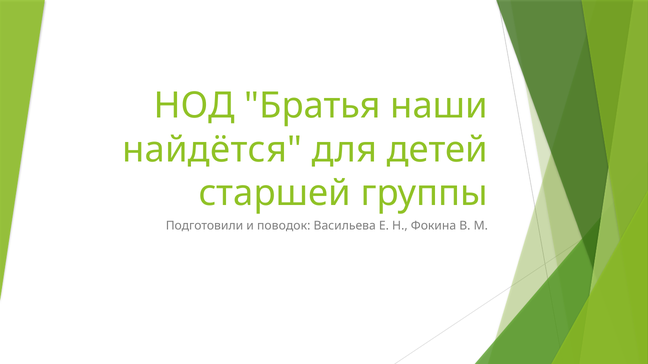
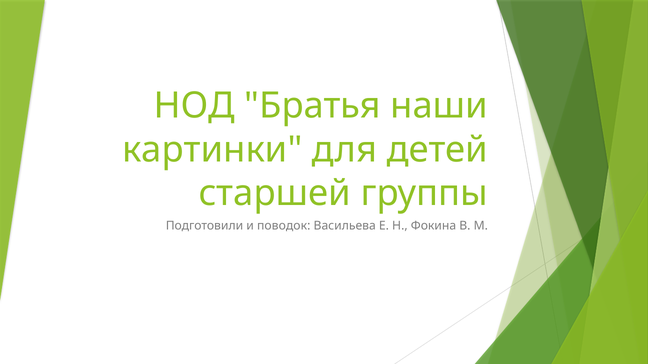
найдётся: найдётся -> картинки (212, 150)
